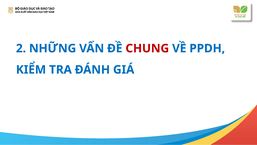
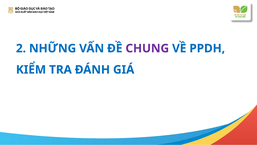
CHUNG colour: red -> purple (147, 48)
